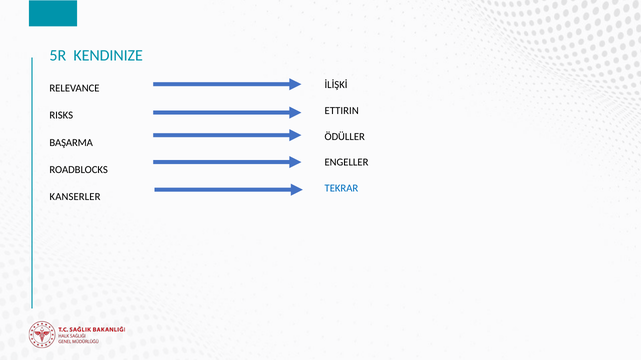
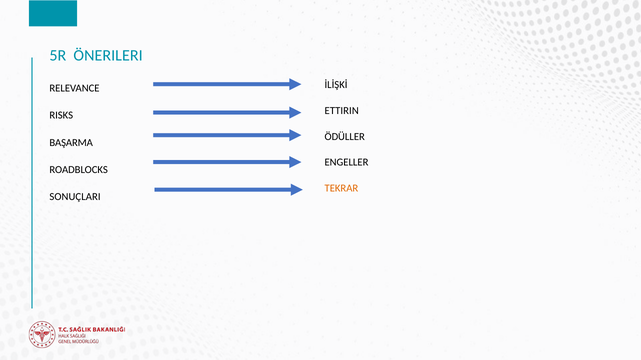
KENDINIZE: KENDINIZE -> ÖNERILERI (108, 56)
TEKRAR colour: blue -> orange (341, 188)
KANSERLER: KANSERLER -> SONUÇLARI (75, 197)
